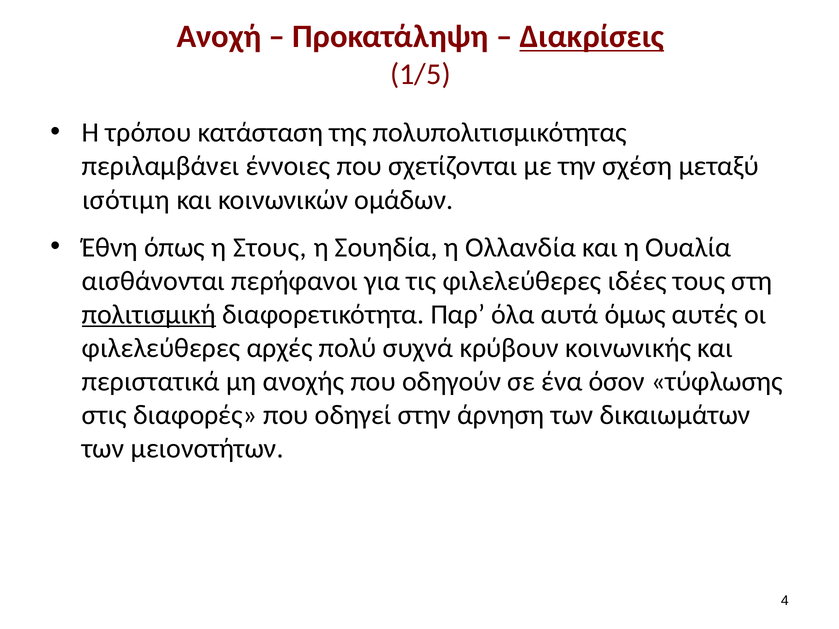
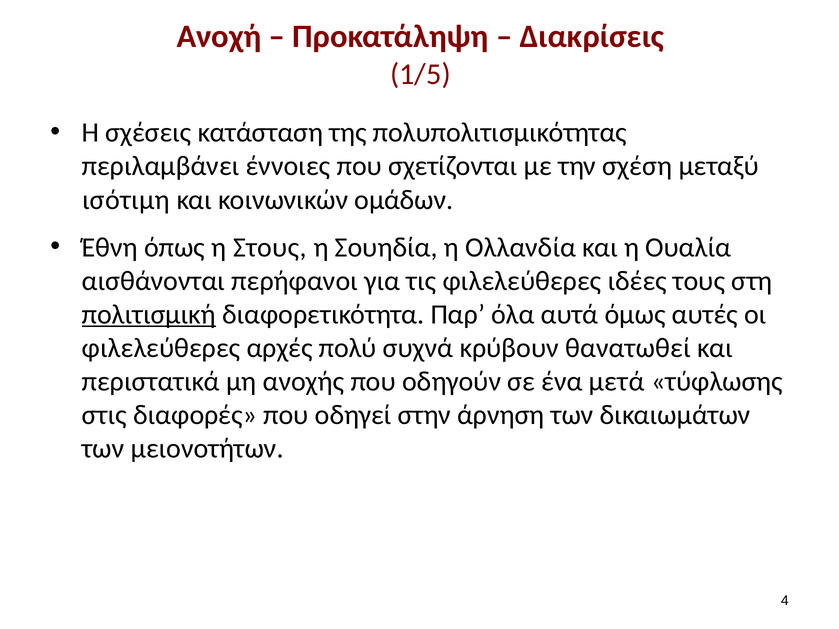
Διακρίσεις underline: present -> none (592, 37)
τρόπου: τρόπου -> σχέσεις (148, 133)
κοινωνικής: κοινωνικής -> θανατωθεί (628, 348)
όσον: όσον -> μετά (617, 382)
